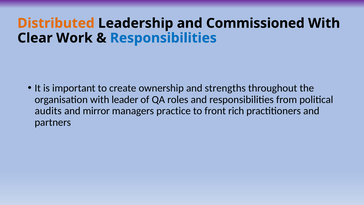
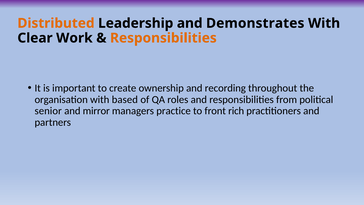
Commissioned: Commissioned -> Demonstrates (255, 23)
Responsibilities colour: blue -> orange (163, 38)
strengths: strengths -> recording (225, 88)
leader: leader -> based (125, 99)
audits: audits -> senior (48, 111)
